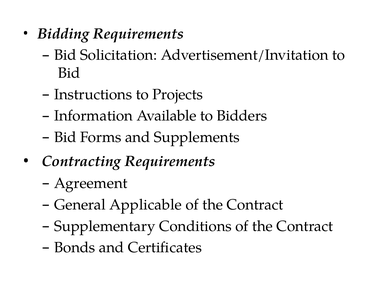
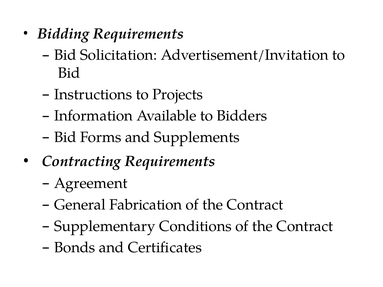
Applicable: Applicable -> Fabrication (146, 205)
